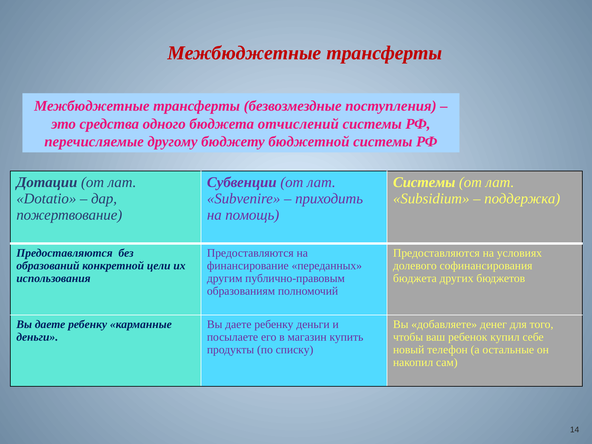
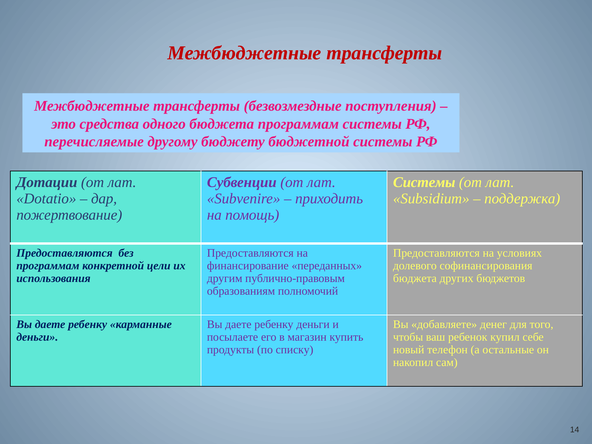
бюджета отчислений: отчислений -> программам (298, 124)
образований: образований -> программам (48, 266)
